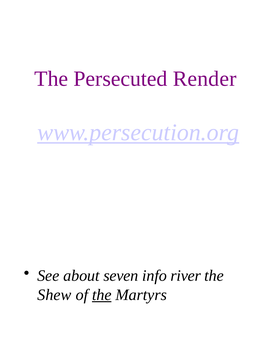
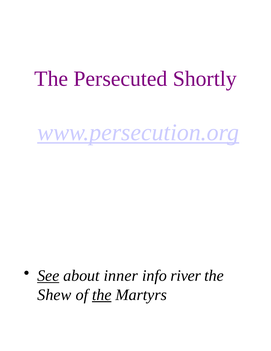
Render: Render -> Shortly (205, 79)
See underline: none -> present (48, 275)
seven: seven -> inner (121, 275)
